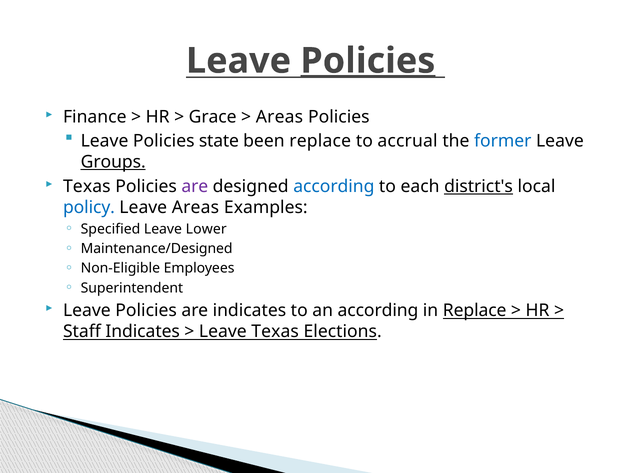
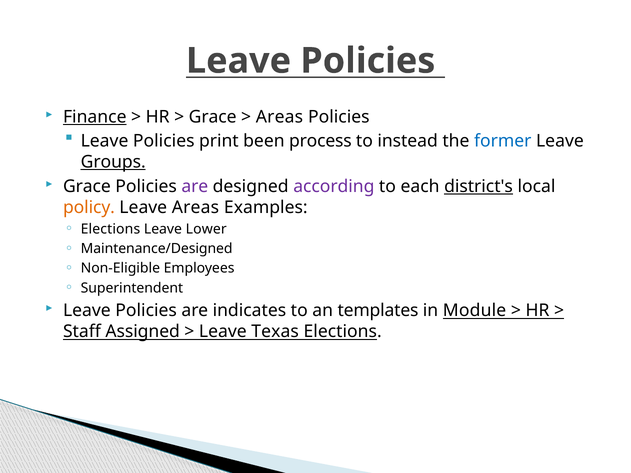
Policies underline: present -> none (368, 61)
Finance underline: none -> present (95, 117)
state: state -> print (219, 141)
been replace: replace -> process (320, 141)
accrual: accrual -> instead (408, 141)
Texas: Texas -> Grace (87, 187)
according colour: blue -> purple (334, 187)
policy colour: blue -> orange (89, 208)
Specified: Specified -> Elections (110, 229)
an according: according -> templates (378, 311)
in Replace: Replace -> Module (475, 311)
Staff Indicates: Indicates -> Assigned (143, 332)
